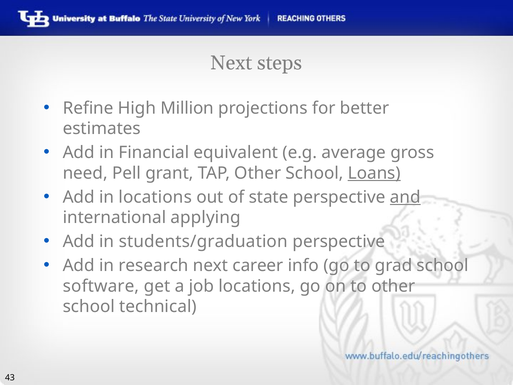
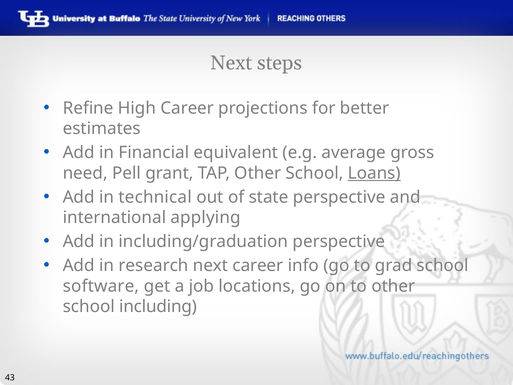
High Million: Million -> Career (187, 108)
in locations: locations -> technical (155, 197)
and underline: present -> none (405, 197)
students/graduation: students/graduation -> including/graduation (203, 241)
technical: technical -> including (158, 306)
